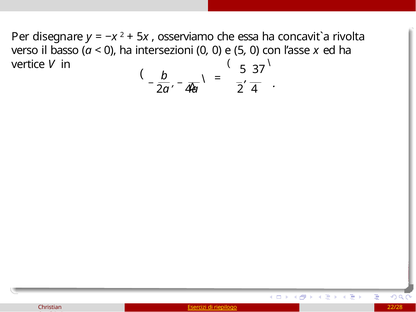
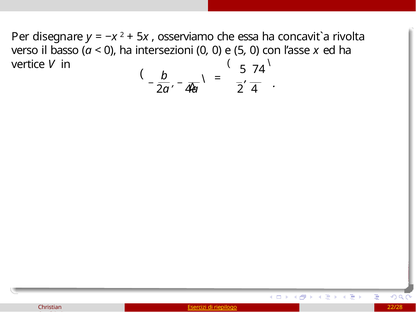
37: 37 -> 74 (259, 69)
